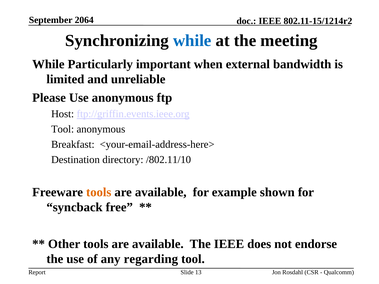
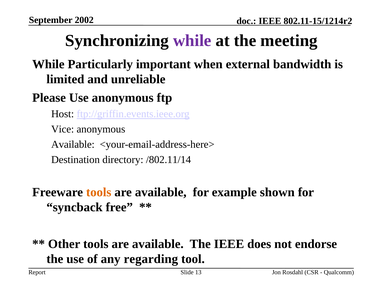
2064: 2064 -> 2002 (84, 20)
while colour: blue -> purple (192, 41)
Tool: Tool -> Vice (63, 129)
Breakfast: Breakfast -> Available (73, 145)
/802.11/10: /802.11/10 -> /802.11/14 (169, 160)
